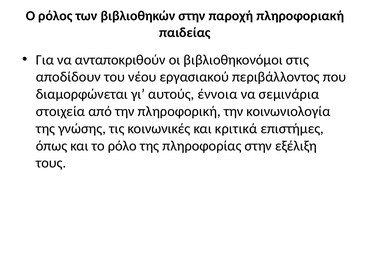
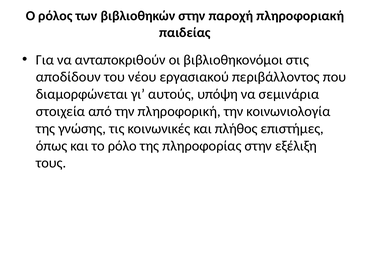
έννοια: έννοια -> υπόψη (218, 94)
κριτικά: κριτικά -> πλήθος (236, 128)
